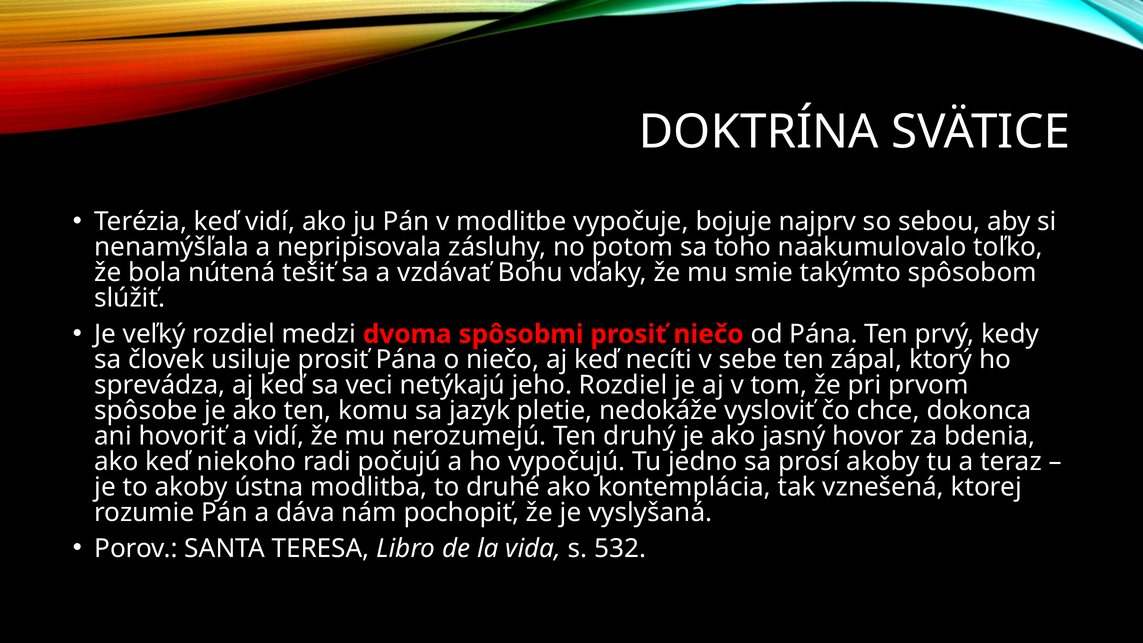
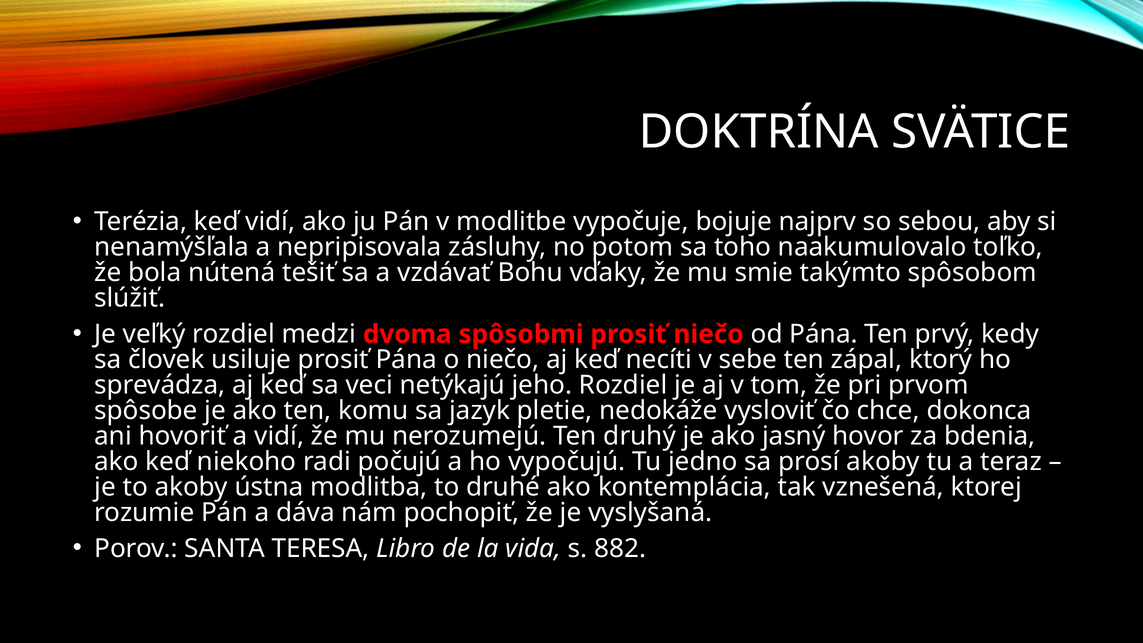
532: 532 -> 882 (620, 548)
